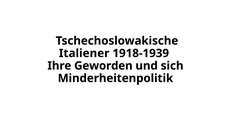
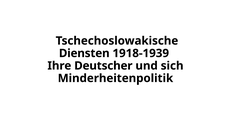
Italiener: Italiener -> Diensten (84, 53)
Geworden: Geworden -> Deutscher (103, 66)
